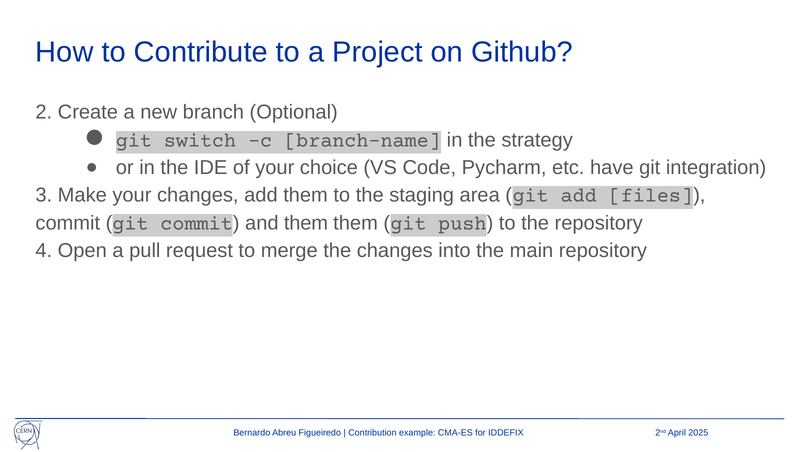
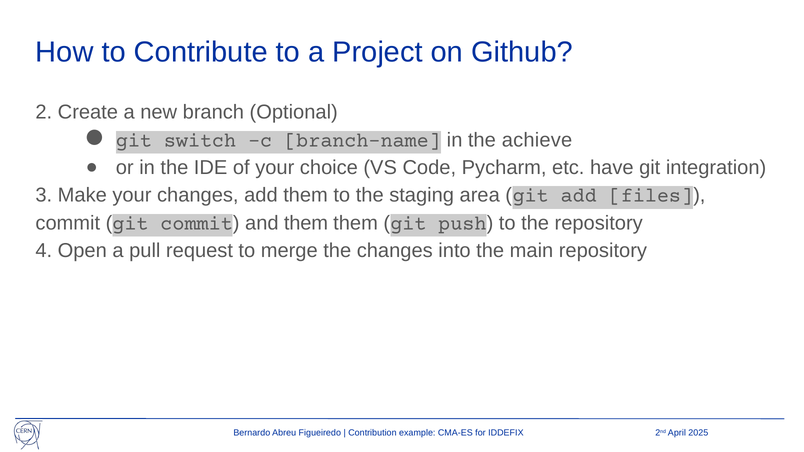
strategy: strategy -> achieve (537, 140)
